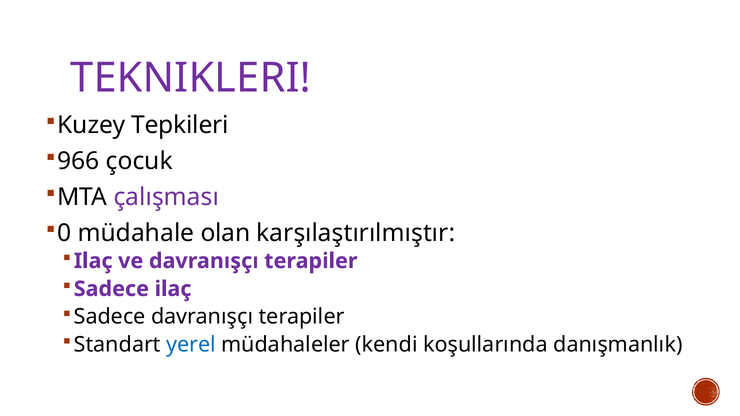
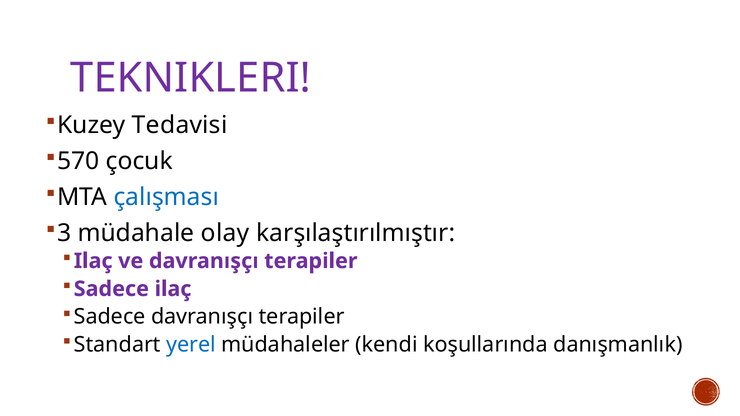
Tepkileri: Tepkileri -> Tedavisi (180, 125)
966: 966 -> 570 (78, 161)
çalışması colour: purple -> blue (166, 197)
0: 0 -> 3 (64, 233)
olan: olan -> olay (225, 233)
